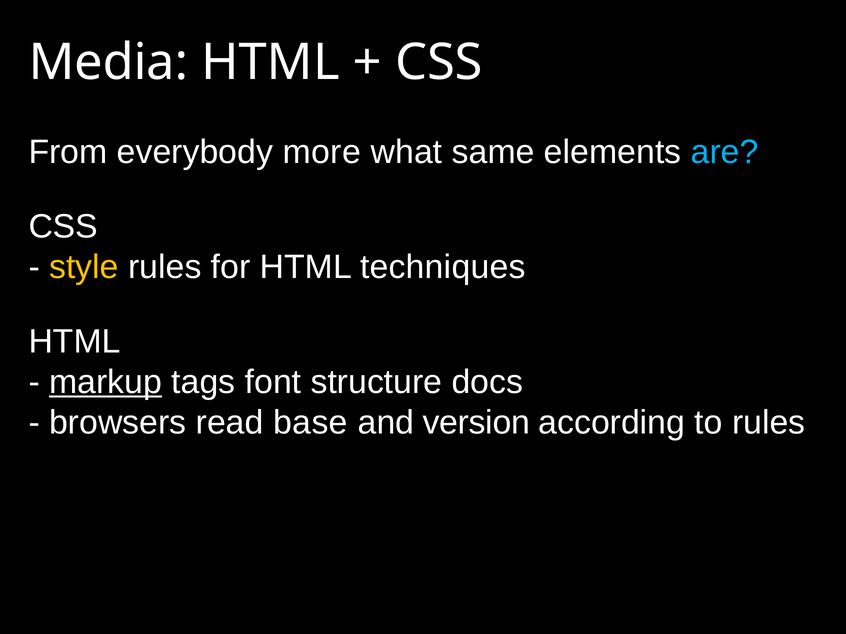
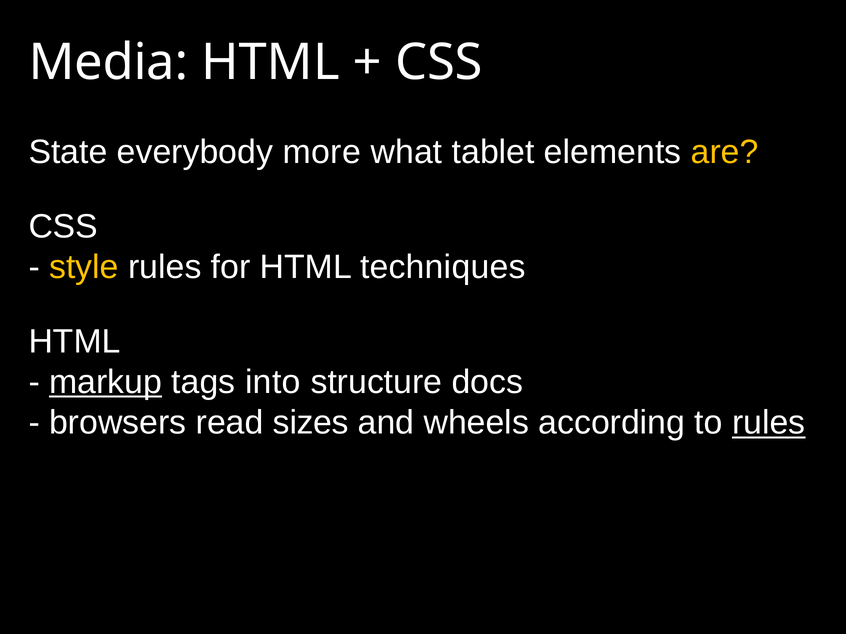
From: From -> State (68, 152)
same: same -> tablet (493, 152)
are colour: light blue -> yellow (725, 152)
font: font -> into (273, 382)
base: base -> sizes (311, 423)
version: version -> wheels (476, 423)
rules underline: none -> present (769, 423)
